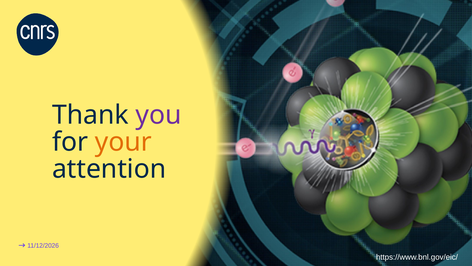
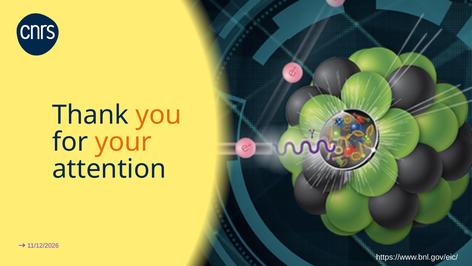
you colour: purple -> orange (158, 115)
